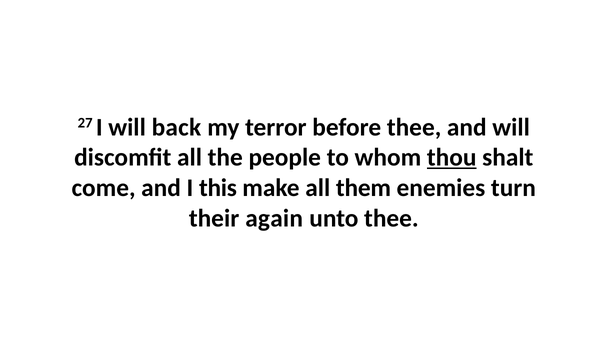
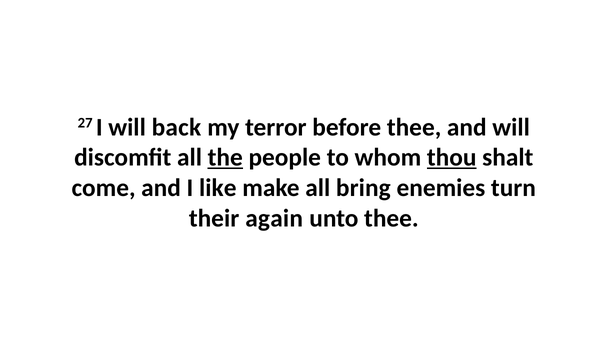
the underline: none -> present (225, 158)
this: this -> like (218, 188)
them: them -> bring (363, 188)
